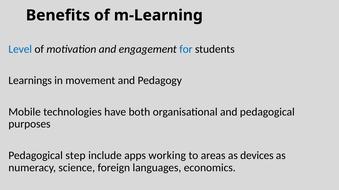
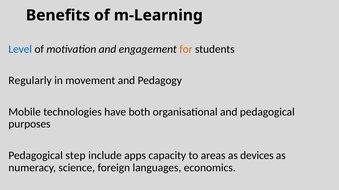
for colour: blue -> orange (186, 49)
Learnings: Learnings -> Regularly (30, 81)
working: working -> capacity (167, 156)
